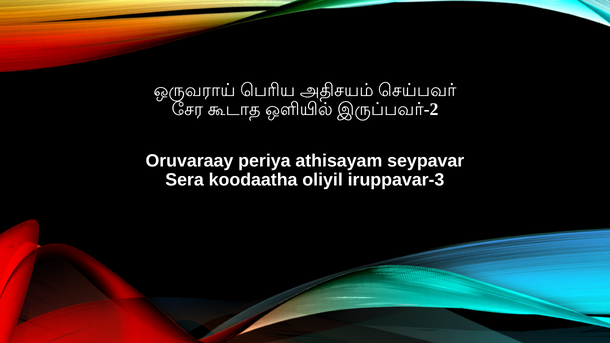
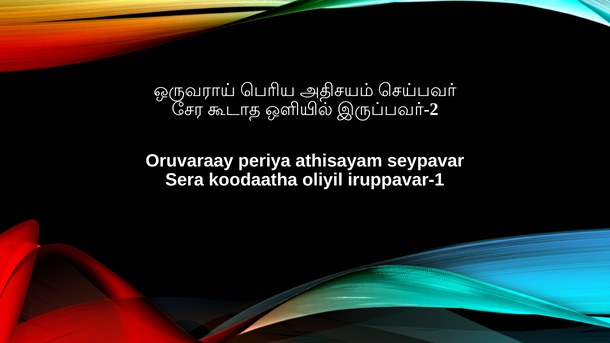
iruppavar-3: iruppavar-3 -> iruppavar-1 (396, 180)
